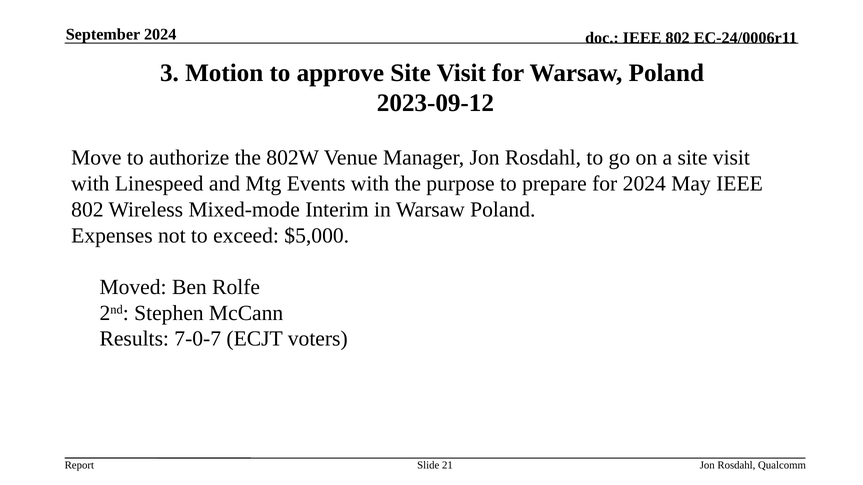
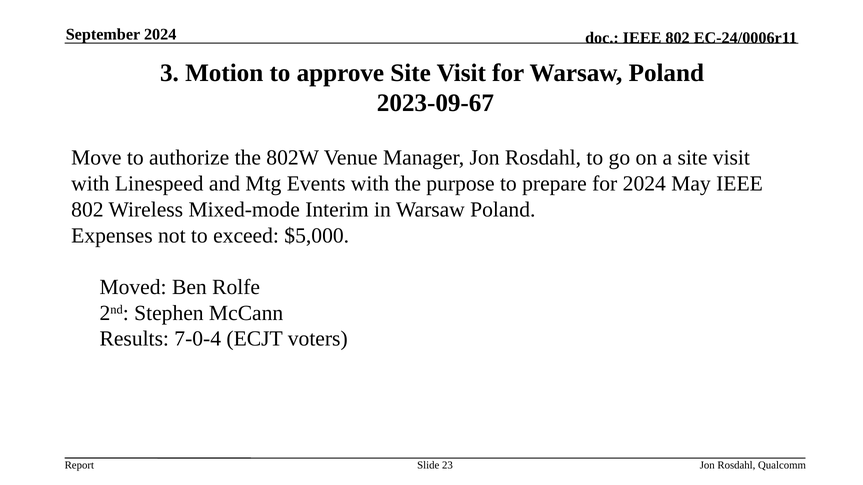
2023-09-12: 2023-09-12 -> 2023-09-67 (435, 103)
7-0-7: 7-0-7 -> 7-0-4 (198, 339)
21: 21 -> 23 (447, 466)
